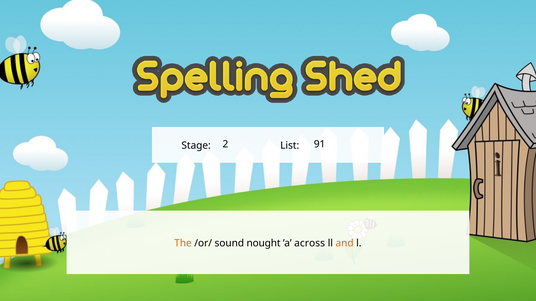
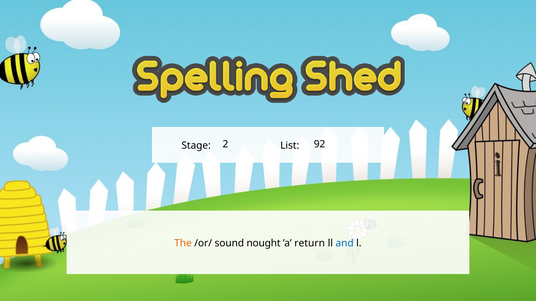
91: 91 -> 92 (320, 144)
across: across -> return (310, 244)
and colour: orange -> blue (345, 244)
